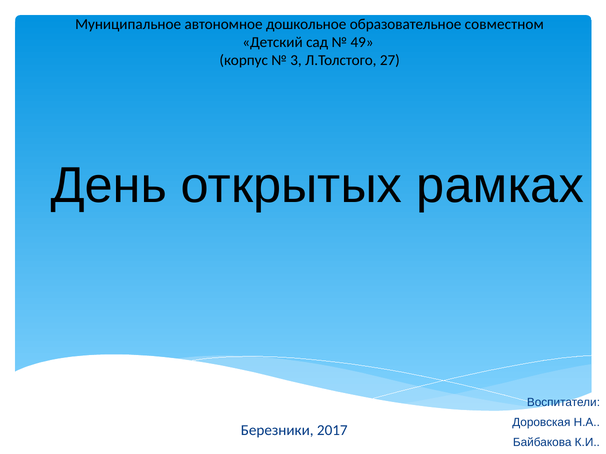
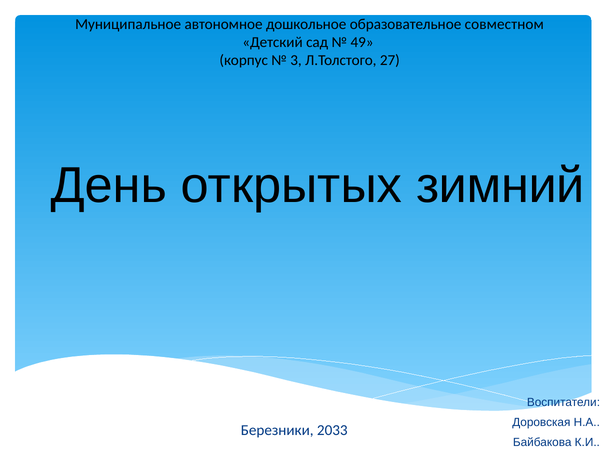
рамках: рамках -> зимний (500, 186)
2017: 2017 -> 2033 (332, 431)
